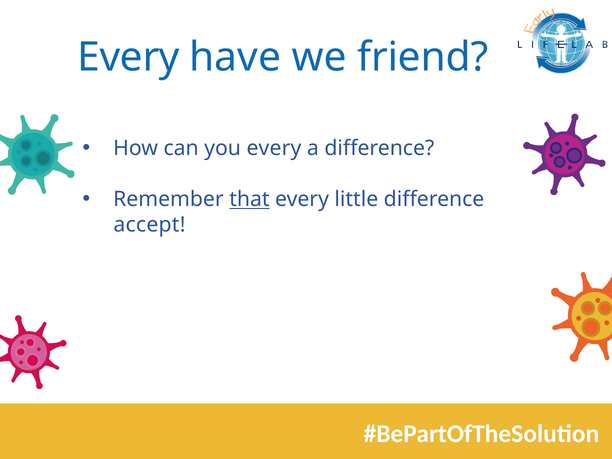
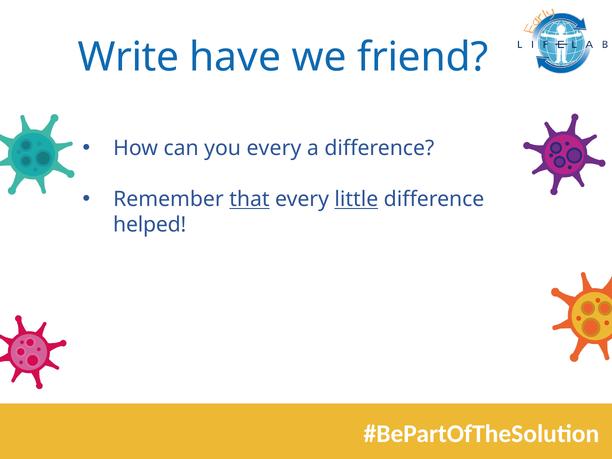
Every: Every -> Write (129, 57)
little underline: none -> present (356, 199)
accept: accept -> helped (150, 225)
